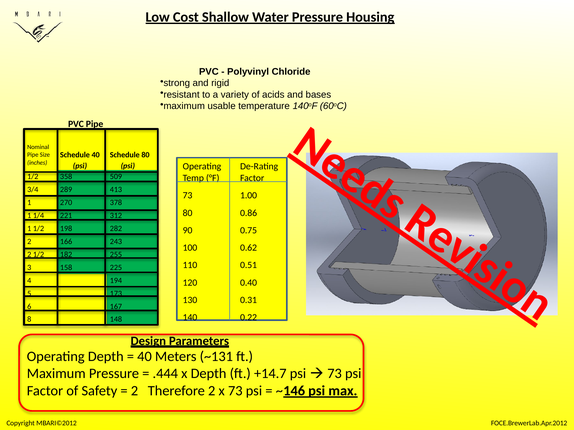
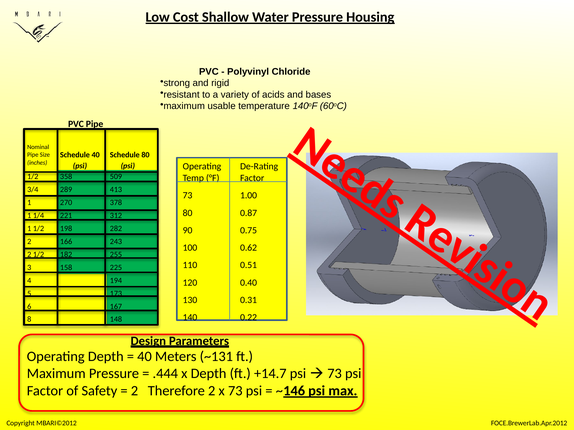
0.86: 0.86 -> 0.87 (249, 213)
